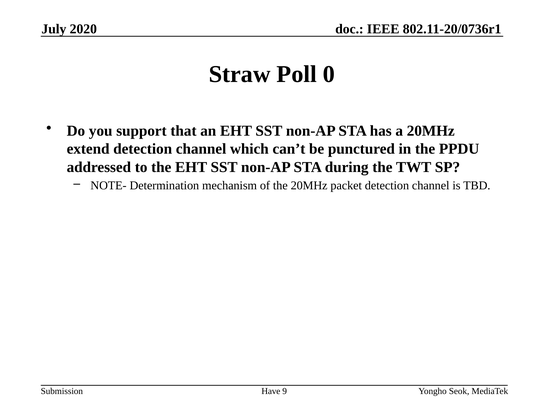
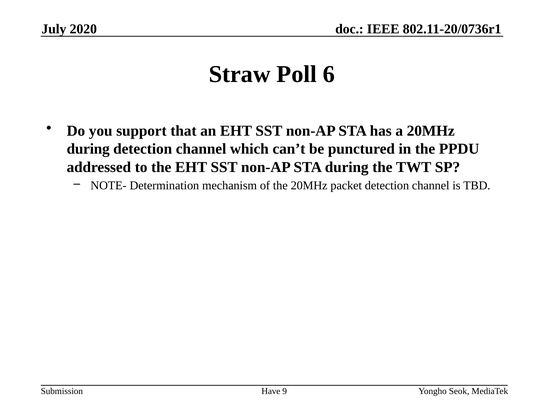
0: 0 -> 6 (329, 74)
extend: extend -> during (88, 149)
